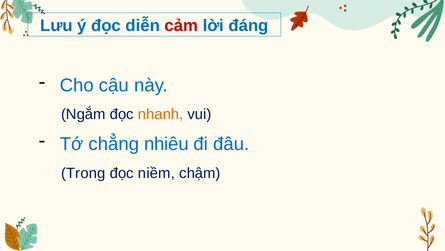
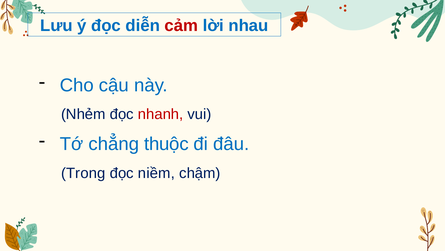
đáng: đáng -> nhau (248, 26)
Ngắm: Ngắm -> Nhẻm (83, 114)
nhanh colour: orange -> red (161, 114)
nhiêu: nhiêu -> thuộc (166, 144)
